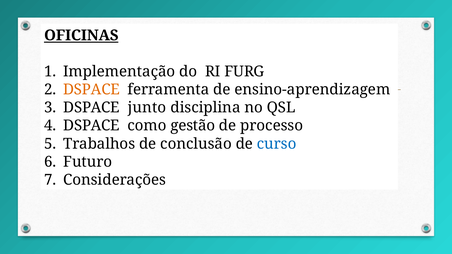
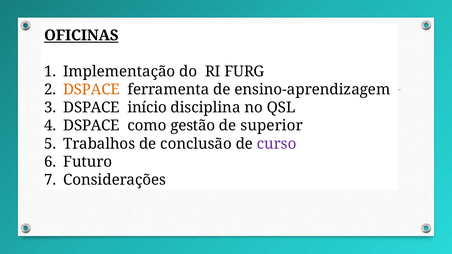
junto: junto -> início (147, 108)
processo: processo -> superior (272, 126)
curso colour: blue -> purple (277, 144)
